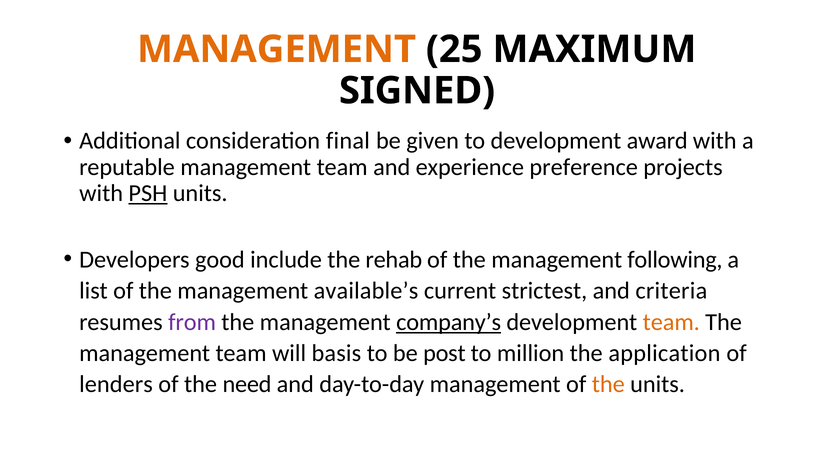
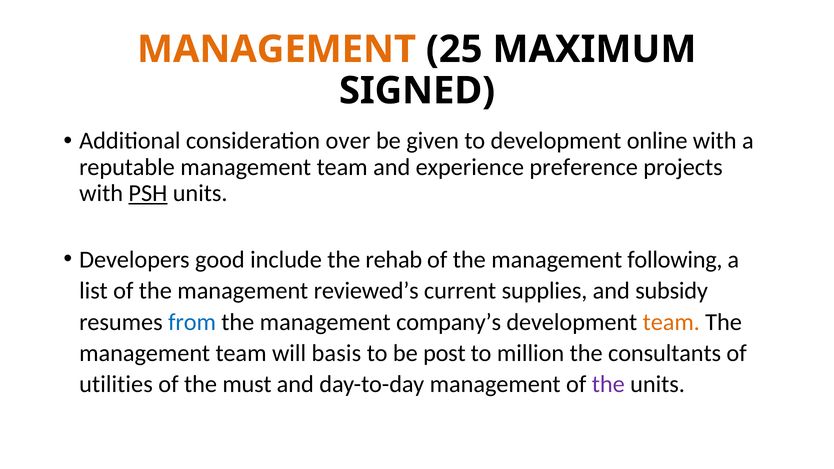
final: final -> over (348, 141)
award: award -> online (657, 141)
available’s: available’s -> reviewed’s (366, 291)
strictest: strictest -> supplies (545, 291)
criteria: criteria -> subsidy (672, 291)
from colour: purple -> blue (192, 322)
company’s underline: present -> none (449, 322)
application: application -> consultants (665, 353)
lenders: lenders -> utilities (116, 384)
need: need -> must (247, 384)
the colour: orange -> purple (608, 384)
